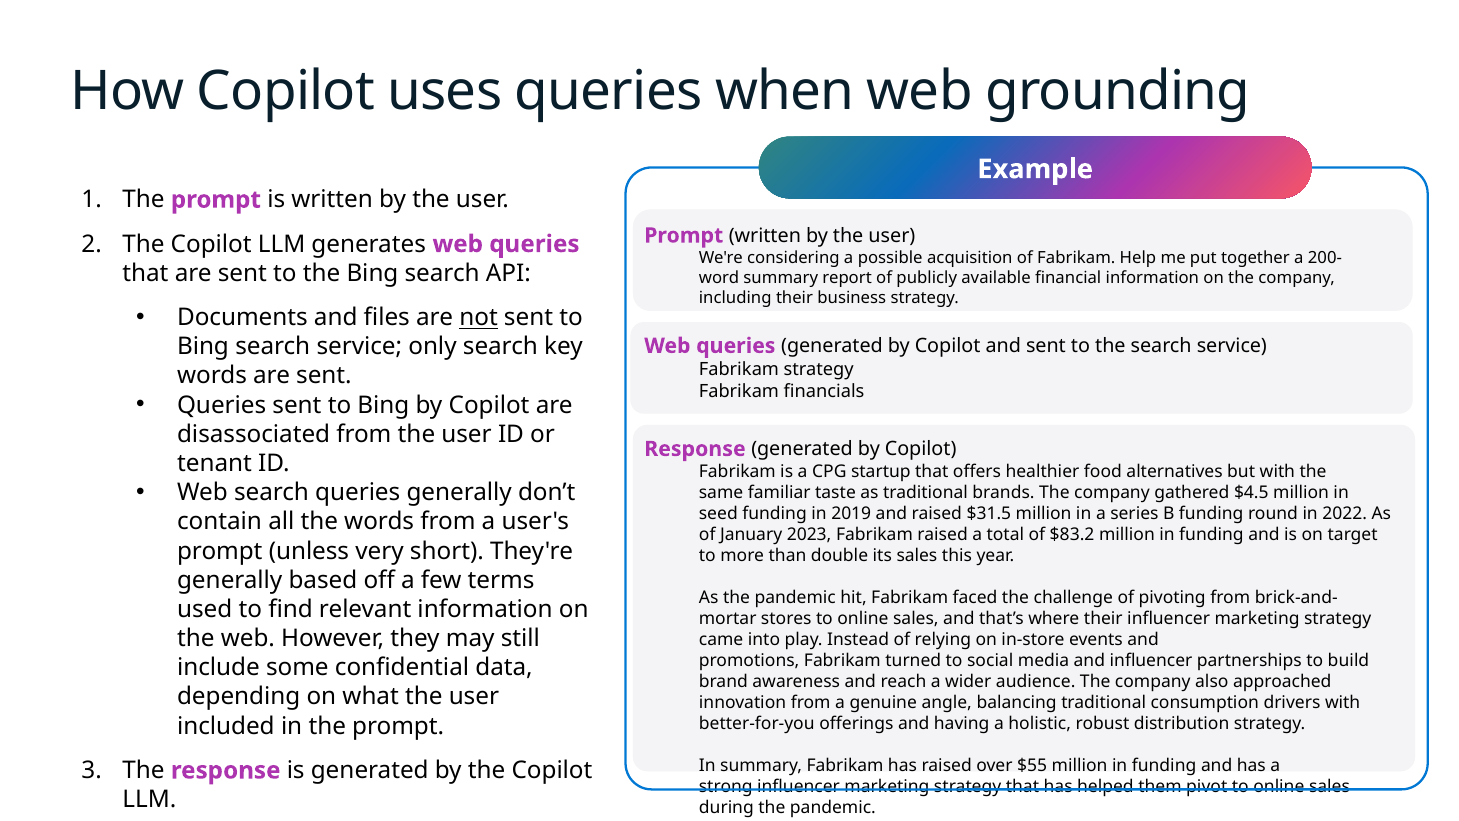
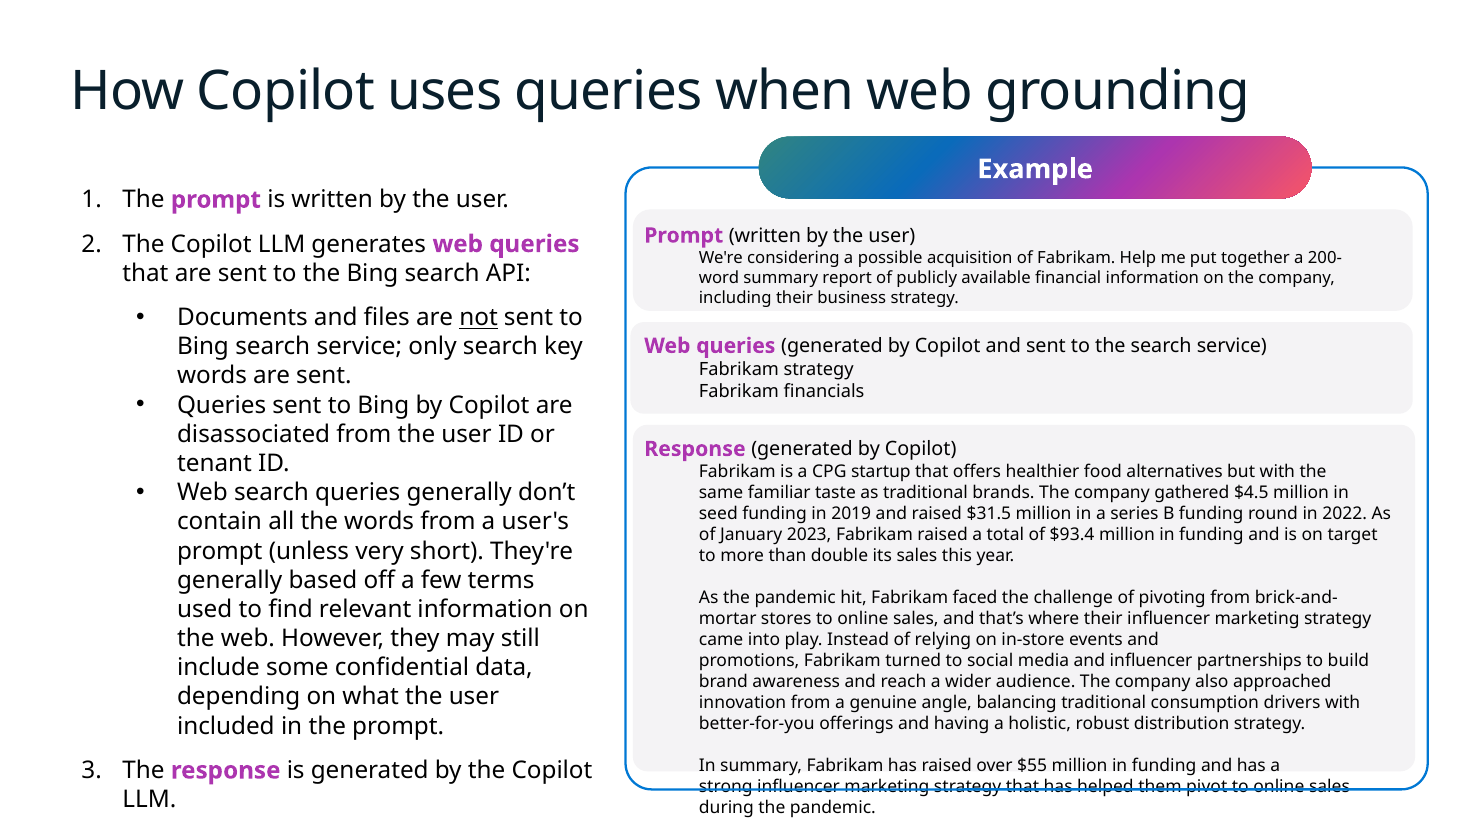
$83.2: $83.2 -> $93.4 (1072, 535)
